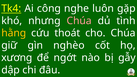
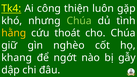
nghe: nghe -> thiện (77, 8)
Chúa colour: pink -> light green (79, 21)
xương: xương -> khang (17, 58)
